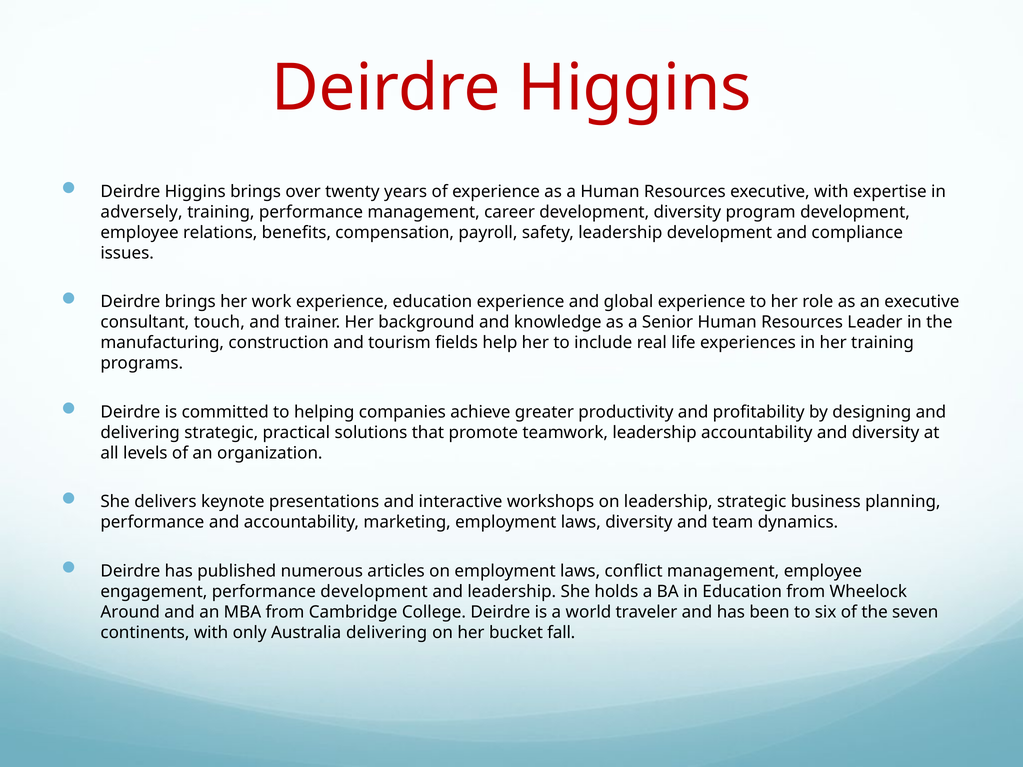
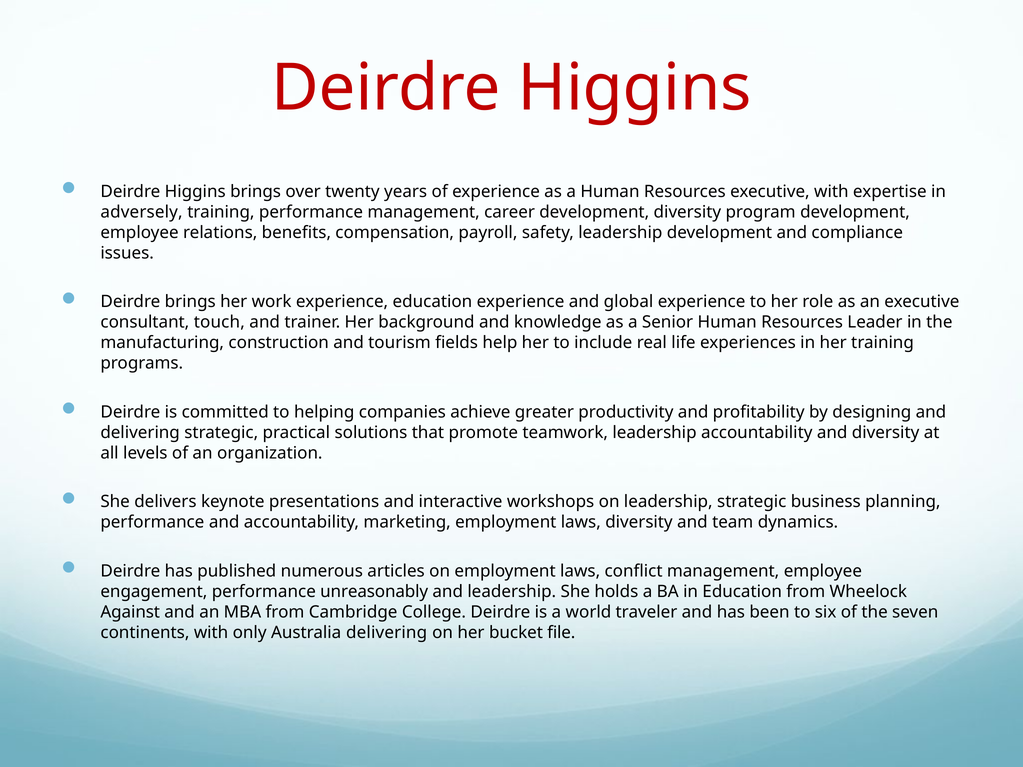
performance development: development -> unreasonably (374, 592)
Around: Around -> Against (130, 612)
fall: fall -> file (561, 633)
